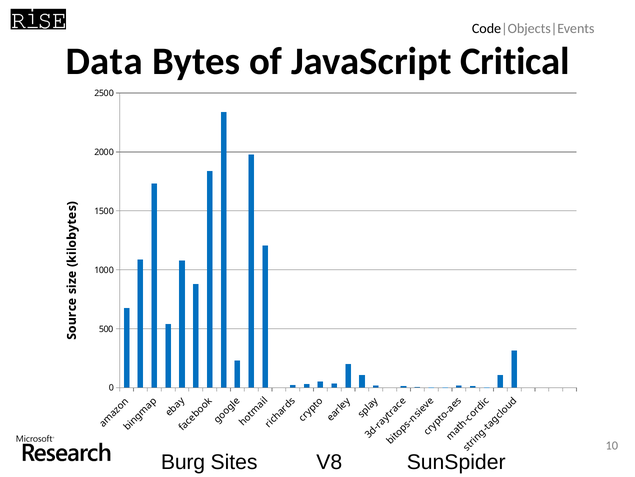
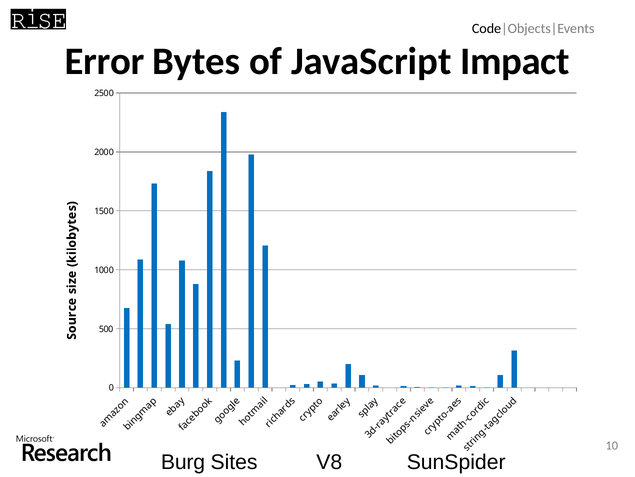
Data: Data -> Error (105, 61)
Critical: Critical -> Impact (515, 61)
